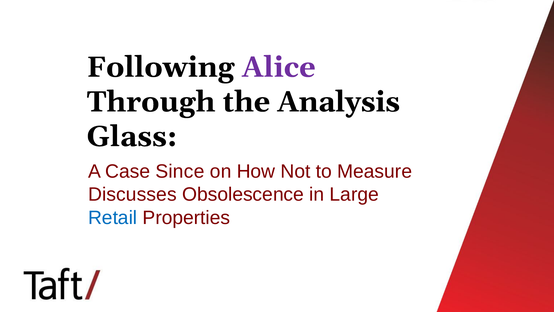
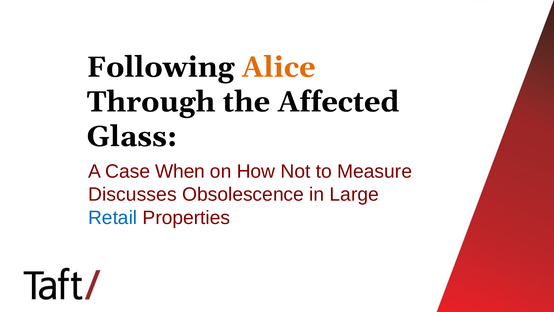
Alice colour: purple -> orange (279, 67)
Analysis: Analysis -> Affected (338, 102)
Since: Since -> When (180, 171)
